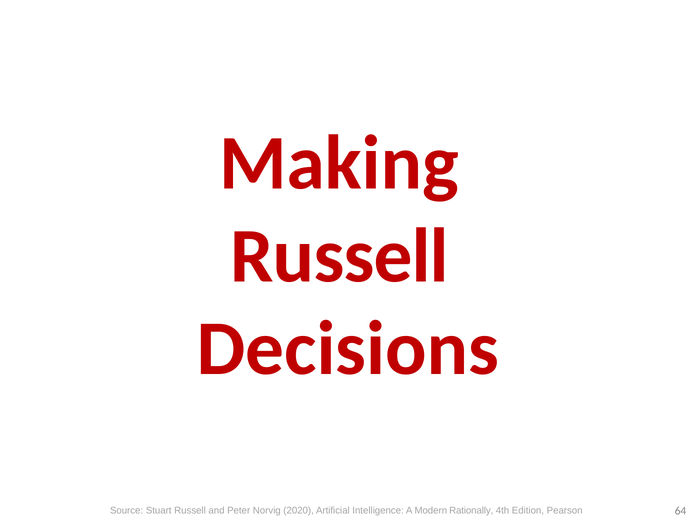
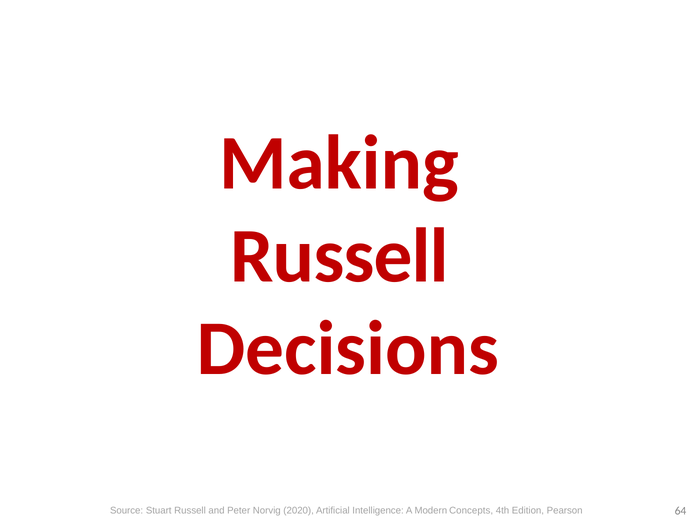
Rationally: Rationally -> Concepts (471, 511)
